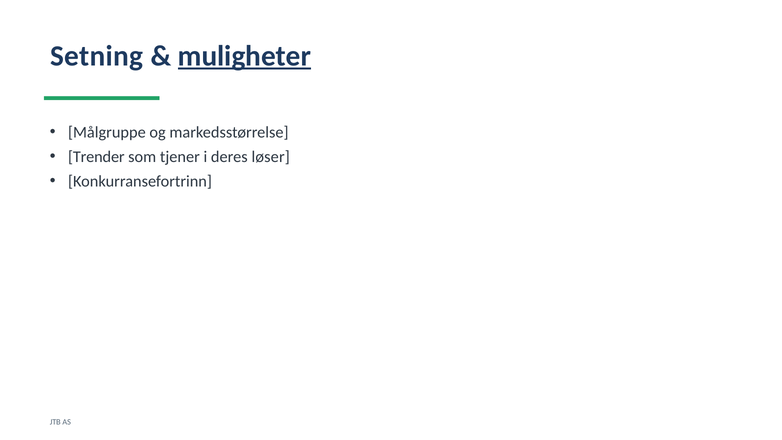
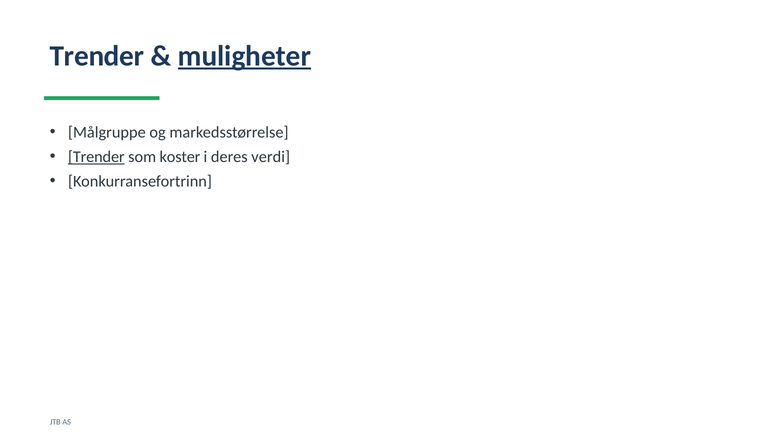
Setning: Setning -> Trender (97, 56)
Trender underline: none -> present (96, 157)
tjener: tjener -> koster (180, 157)
løser: løser -> verdi (271, 157)
